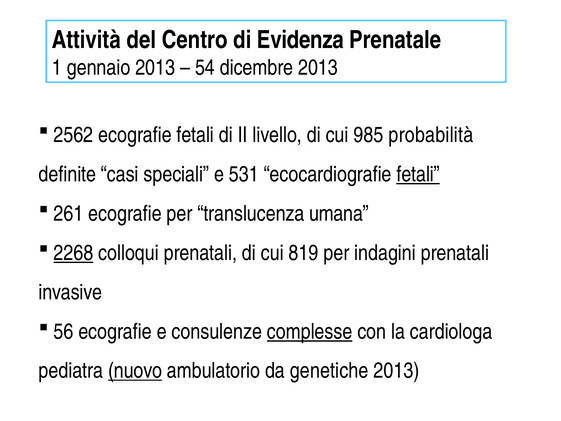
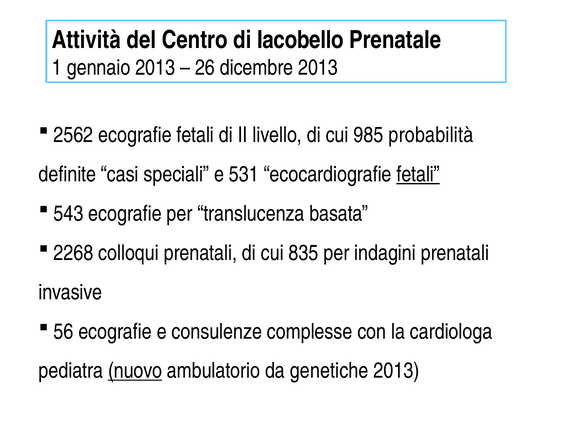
Evidenza: Evidenza -> Iacobello (300, 40)
54: 54 -> 26 (205, 68)
261: 261 -> 543 (68, 213)
umana: umana -> basata (339, 213)
2268 underline: present -> none (73, 253)
819: 819 -> 835 (304, 253)
complesse underline: present -> none (310, 331)
